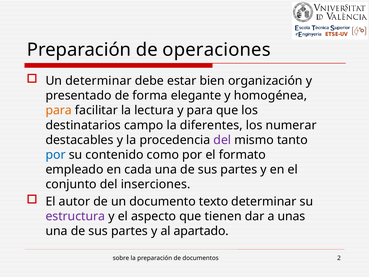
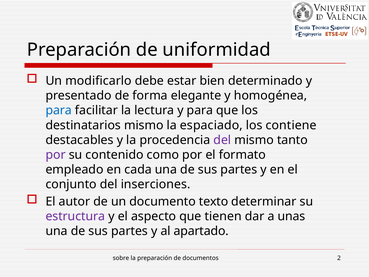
operaciones: operaciones -> uniformidad (217, 50)
Un determinar: determinar -> modificarlo (98, 81)
organización: organización -> determinado (265, 81)
para colour: orange -> blue (59, 110)
destinatarios campo: campo -> mismo (144, 125)
diferentes: diferentes -> espaciado (211, 125)
numerar: numerar -> contiene (291, 125)
por colour: blue -> purple (56, 155)
